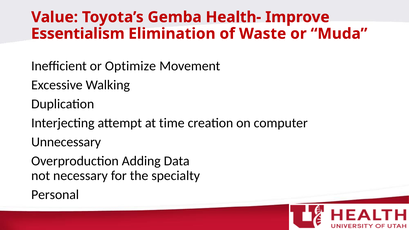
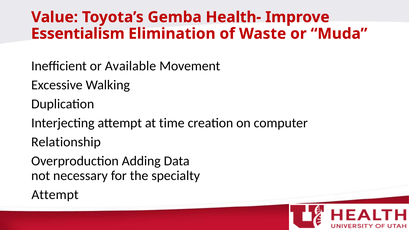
Optimize: Optimize -> Available (130, 66)
Unnecessary: Unnecessary -> Relationship (66, 142)
Personal: Personal -> Attempt (55, 195)
